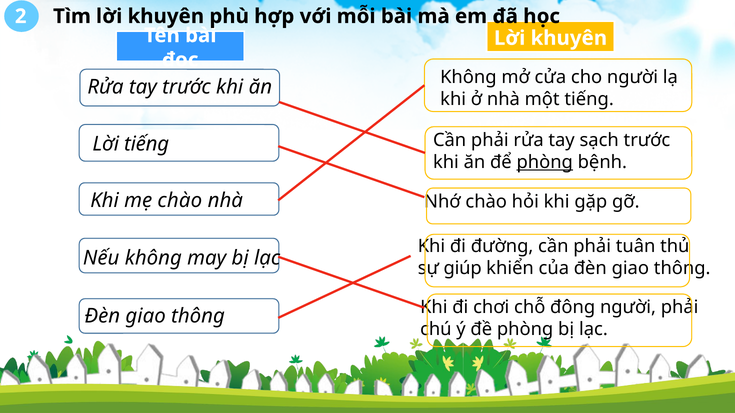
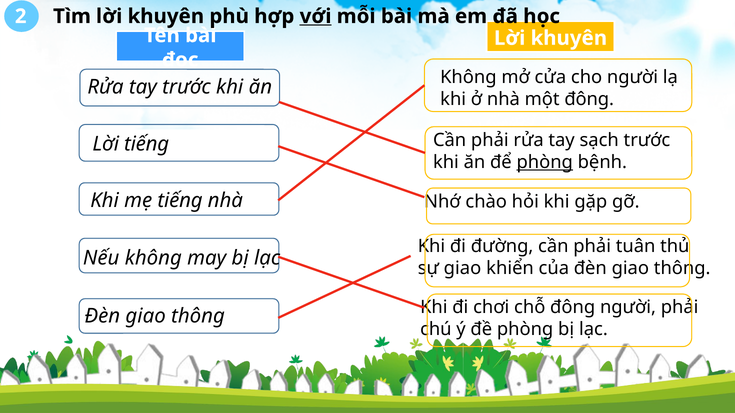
với underline: none -> present (316, 16)
một tiếng: tiếng -> đông (589, 99)
mẹ chào: chào -> tiếng (180, 201)
sự giúp: giúp -> giao (462, 268)
